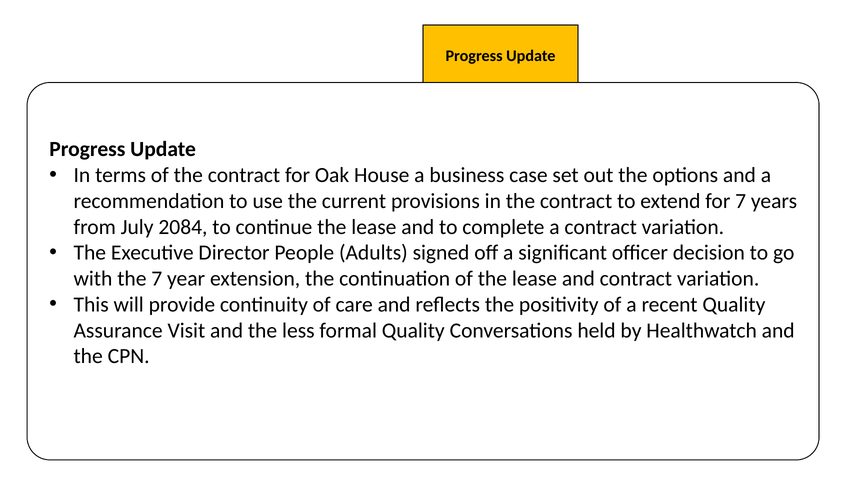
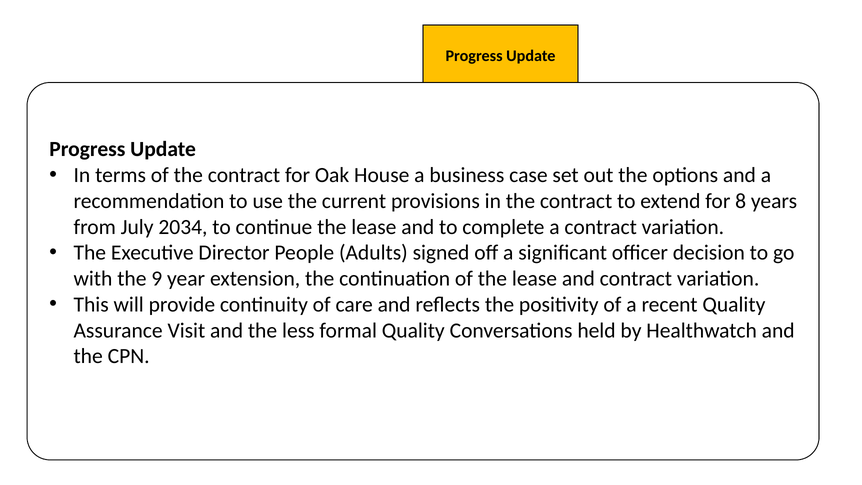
for 7: 7 -> 8 (741, 201)
2084: 2084 -> 2034 (183, 227)
the 7: 7 -> 9 (157, 279)
